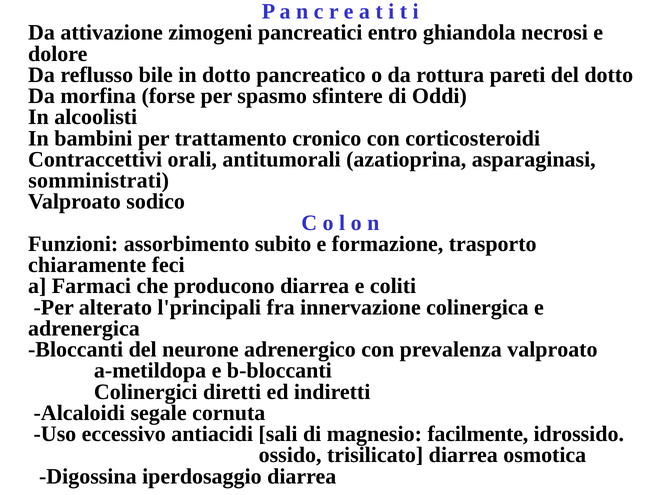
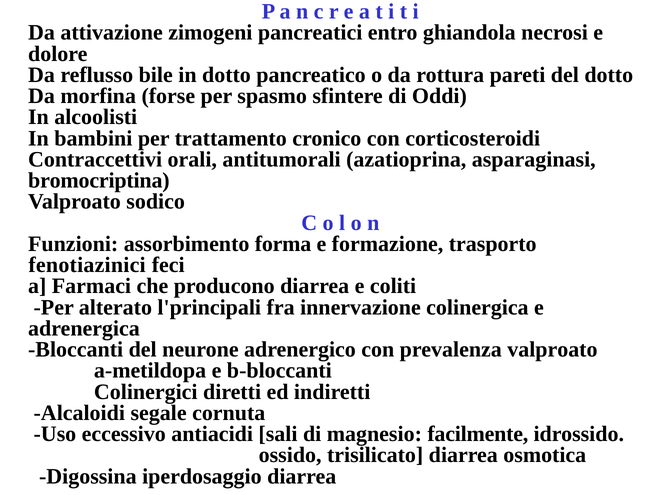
somministrati: somministrati -> bromocriptina (99, 180)
subito: subito -> forma (283, 244)
chiaramente: chiaramente -> fenotiazinici (87, 265)
